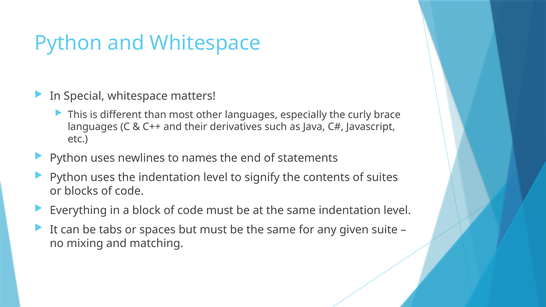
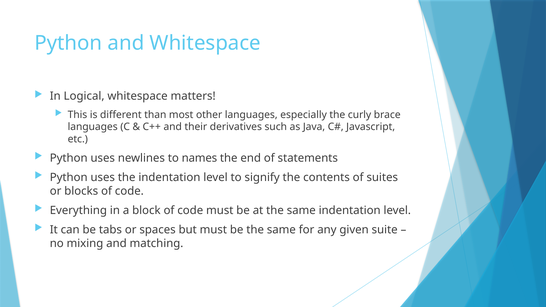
Special: Special -> Logical (84, 96)
